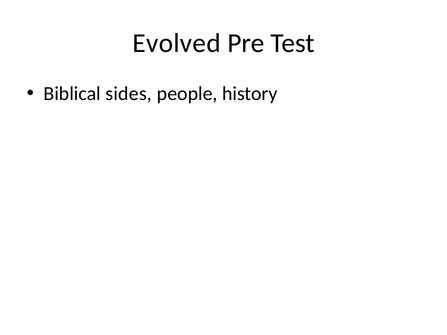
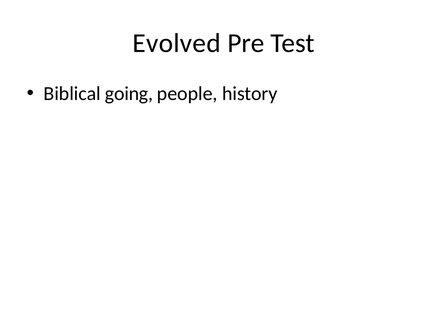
sides: sides -> going (129, 94)
